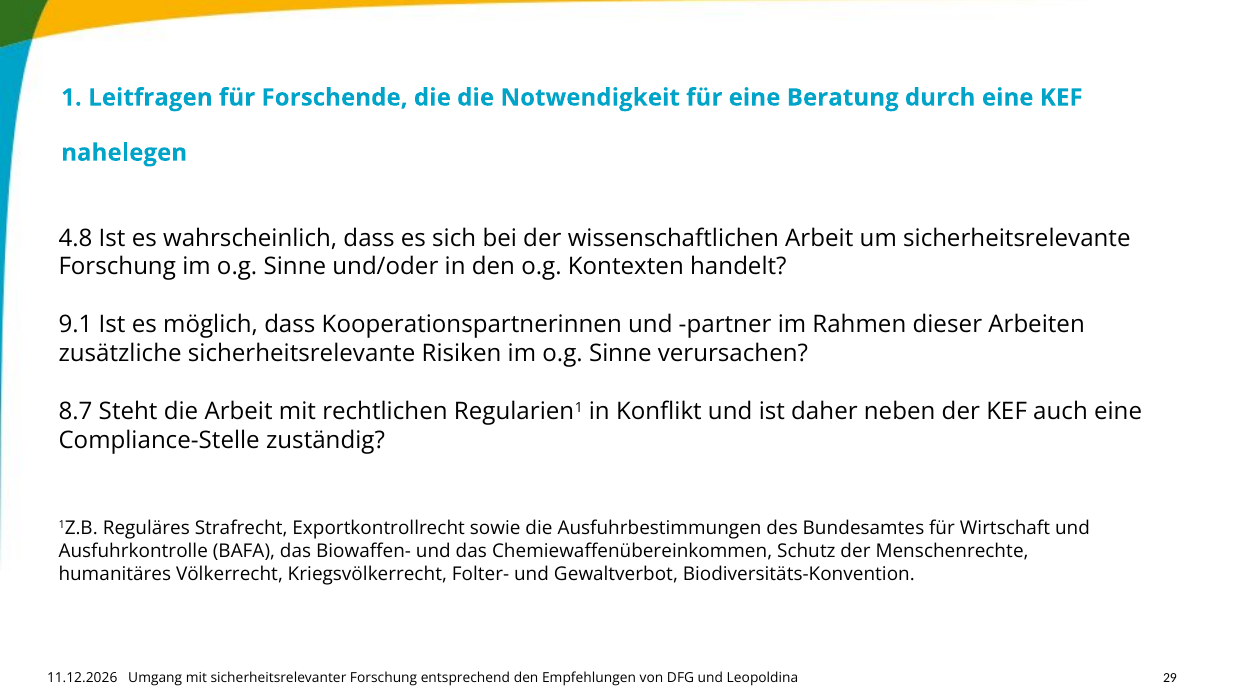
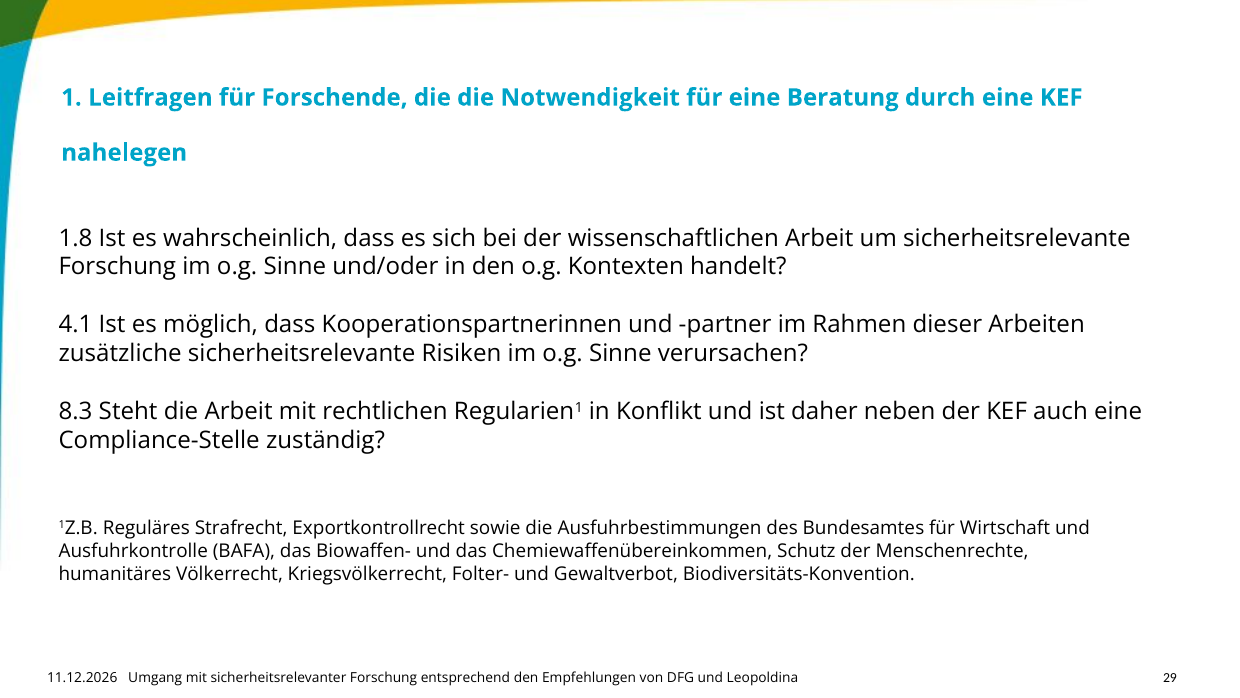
4.8: 4.8 -> 1.8 (75, 238)
9.1: 9.1 -> 4.1 (75, 325)
8.7: 8.7 -> 8.3 (75, 412)
